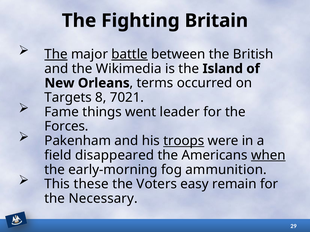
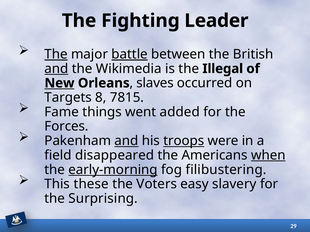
Britain: Britain -> Leader (216, 21)
and underline: none -> present (56, 69)
Island: Island -> Illegal (223, 69)
New underline: none -> present (59, 83)
terms: terms -> slaves (155, 83)
7021: 7021 -> 7815 (127, 98)
leader: leader -> added (180, 112)
and underline: none -> present (126, 141)
early-morning underline: none -> present (113, 170)
ammunition: ammunition -> filibustering (226, 170)
remain: remain -> slavery (234, 184)
Necessary: Necessary -> Surprising (103, 199)
